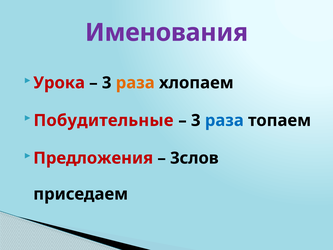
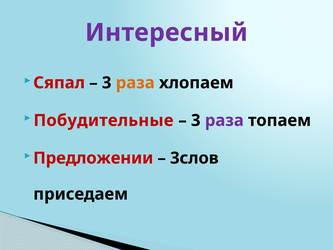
Именования: Именования -> Интересный (166, 33)
Урока: Урока -> Сяпал (59, 83)
раза colour: blue -> purple (224, 120)
Предложения: Предложения -> Предложении (93, 158)
